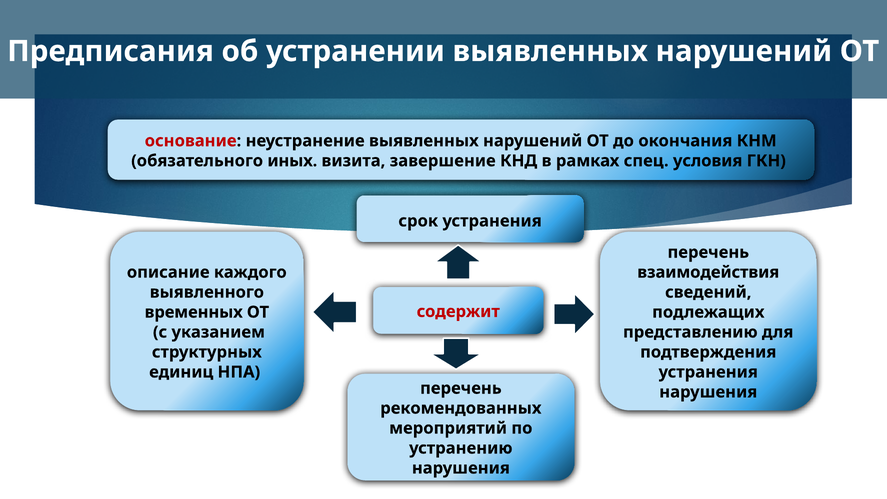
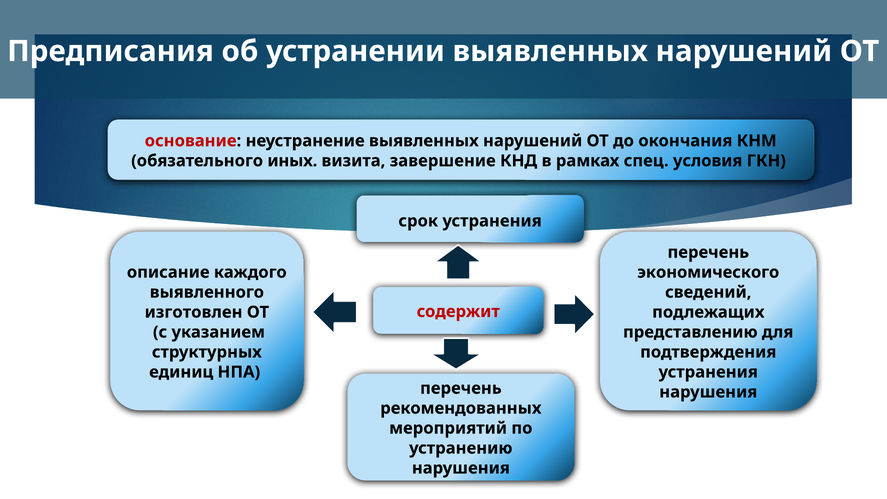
взаимодействия: взаимодействия -> экономического (708, 272)
временных: временных -> изготовлен (194, 312)
